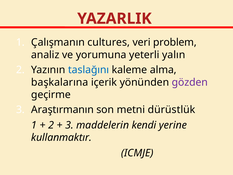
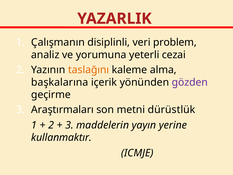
cultures: cultures -> disiplinli (109, 42)
yalın: yalın -> cezai (174, 55)
taslağını colour: blue -> orange (89, 70)
Araştırmanın: Araştırmanın -> Araştırmaları (62, 110)
kendi: kendi -> yayın (144, 125)
